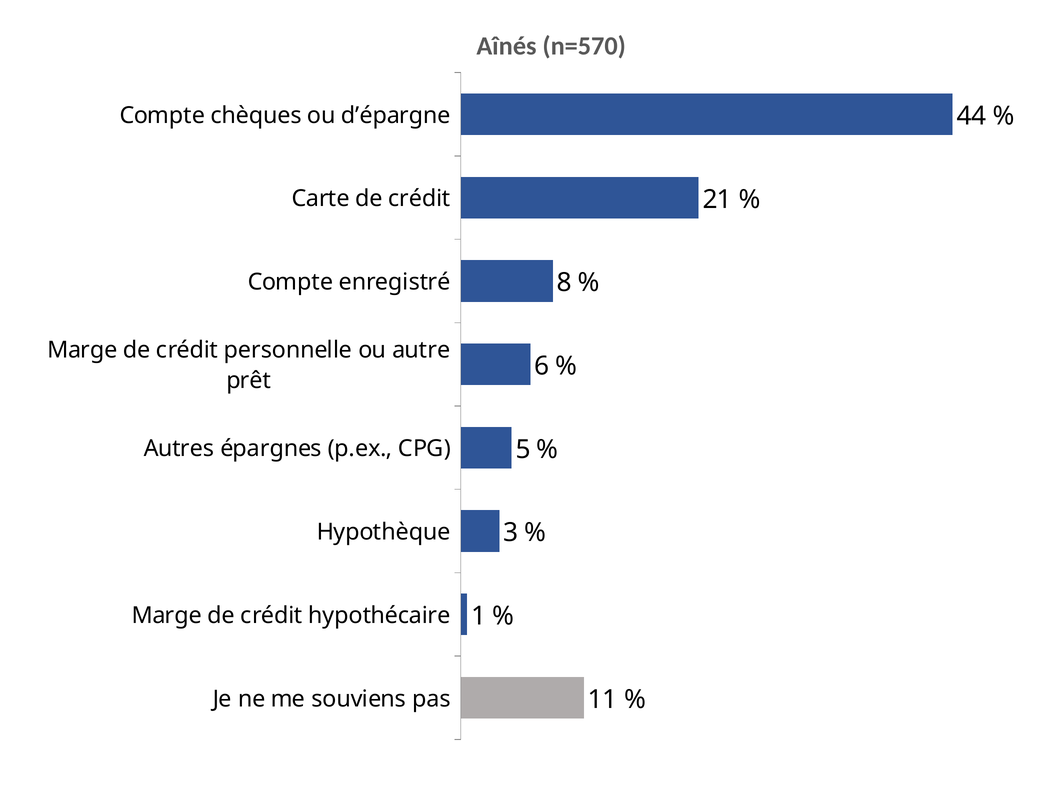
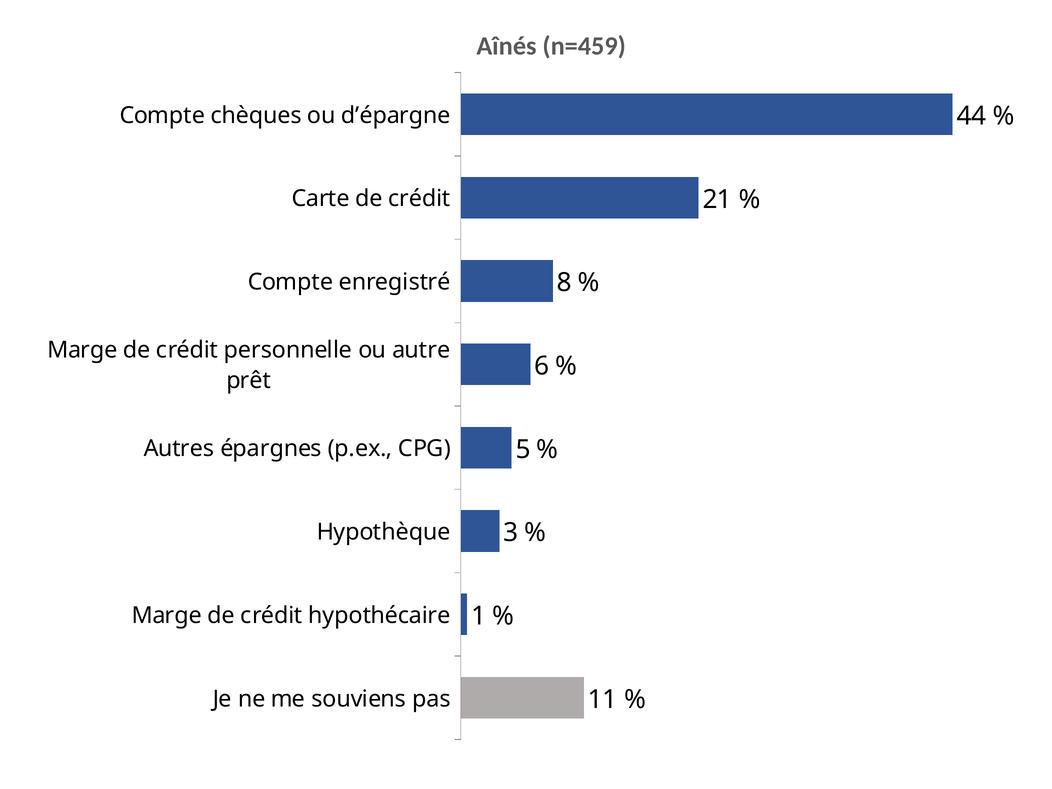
n=570: n=570 -> n=459 (584, 46)
